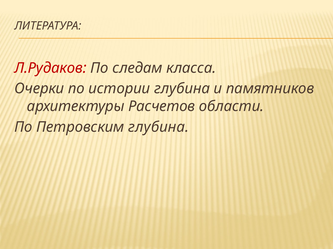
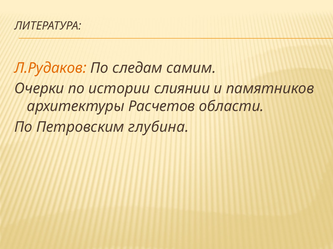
Л.Рудаков colour: red -> orange (50, 68)
класса: класса -> самим (191, 68)
истории глубина: глубина -> слиянии (182, 89)
